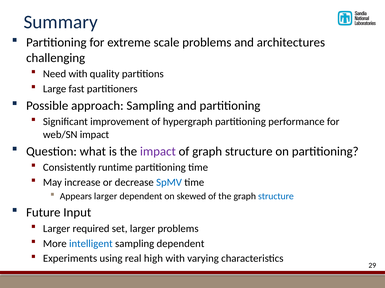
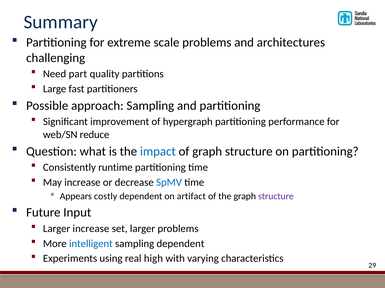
Need with: with -> part (78, 74)
web/SN impact: impact -> reduce (94, 135)
impact colour: purple -> blue (158, 152)
Appears larger: larger -> costly (106, 197)
skewed: skewed -> artifact (191, 197)
structure colour: blue -> purple (276, 197)
Larger required: required -> increase (91, 229)
